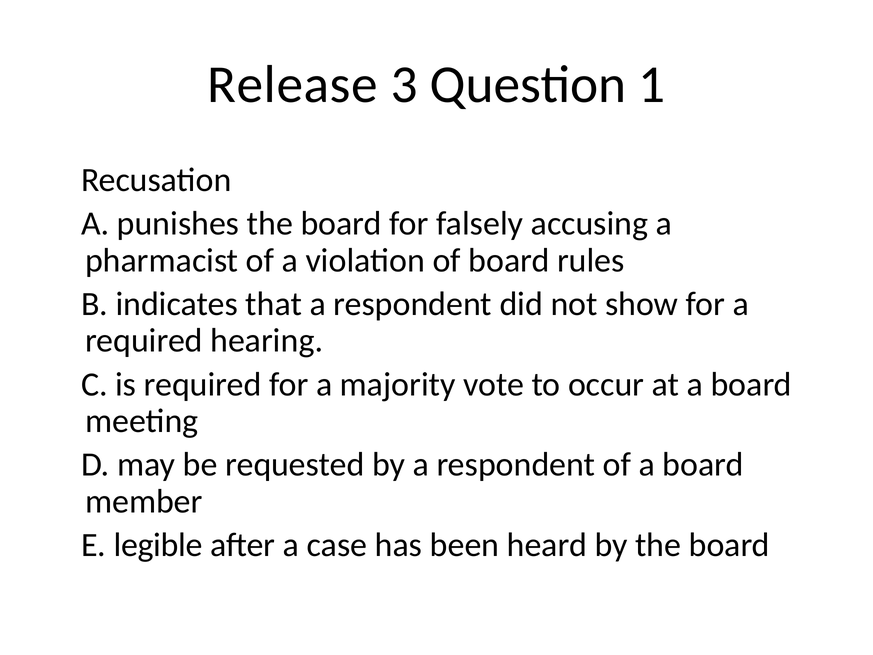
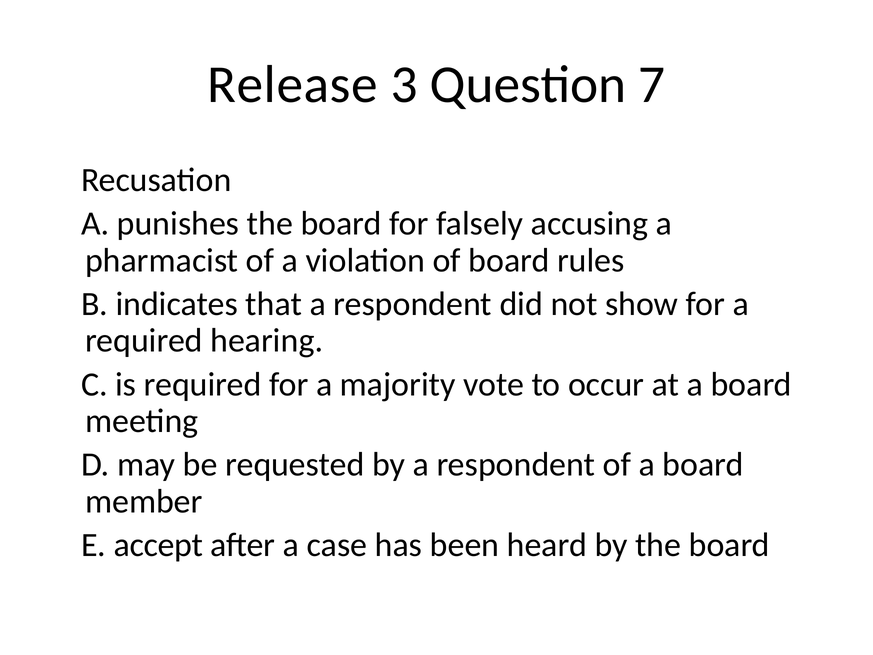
1: 1 -> 7 (652, 85)
legible: legible -> accept (158, 545)
